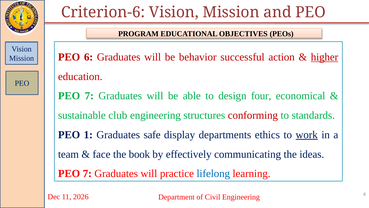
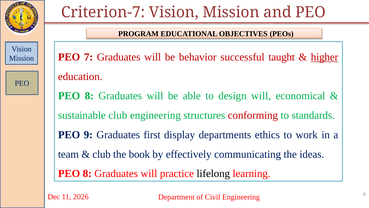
Criterion-6: Criterion-6 -> Criterion-7 (103, 12)
6: 6 -> 7 (89, 57)
action: action -> taught (282, 57)
7: 7 -> 8 (89, 96)
design four: four -> will (261, 96)
1: 1 -> 9 (88, 134)
safe: safe -> first (152, 134)
work underline: present -> none (307, 134)
face: face -> club (102, 154)
7: 7 -> 8 (87, 173)
lifelong colour: blue -> black (213, 173)
